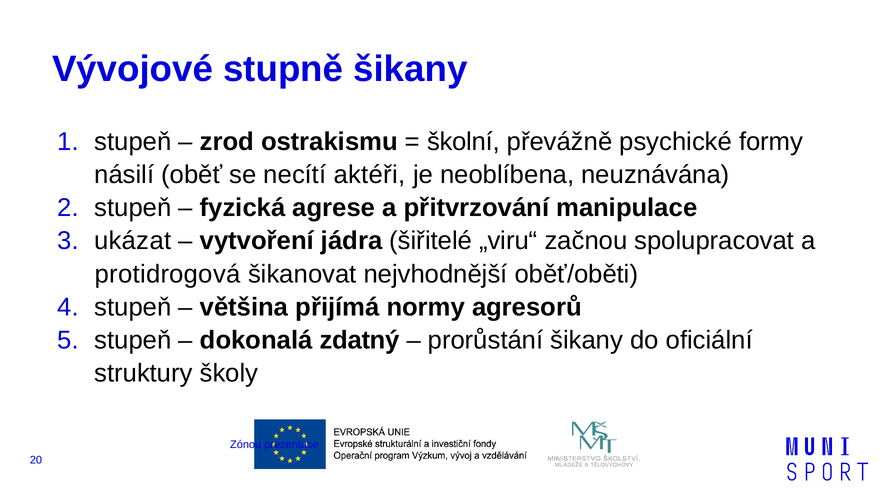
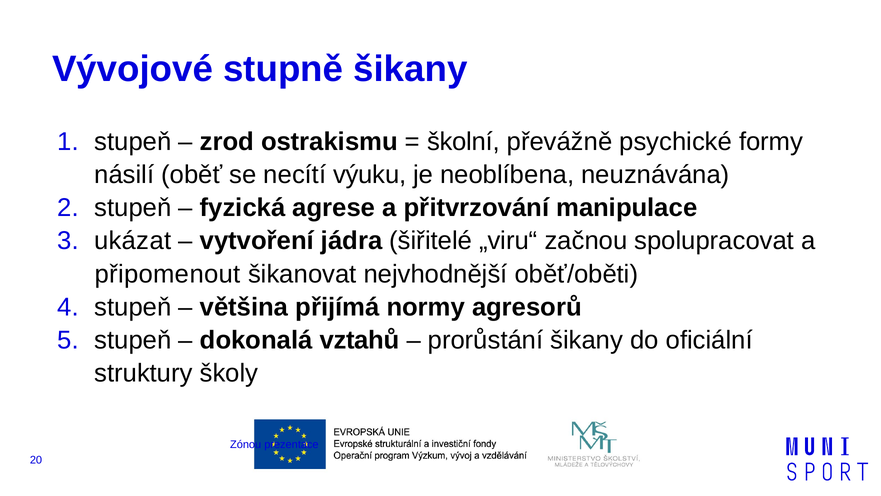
aktéři: aktéři -> výuku (370, 175)
protidrogová: protidrogová -> připomenout (168, 274)
zdatný: zdatný -> vztahů (360, 340)
